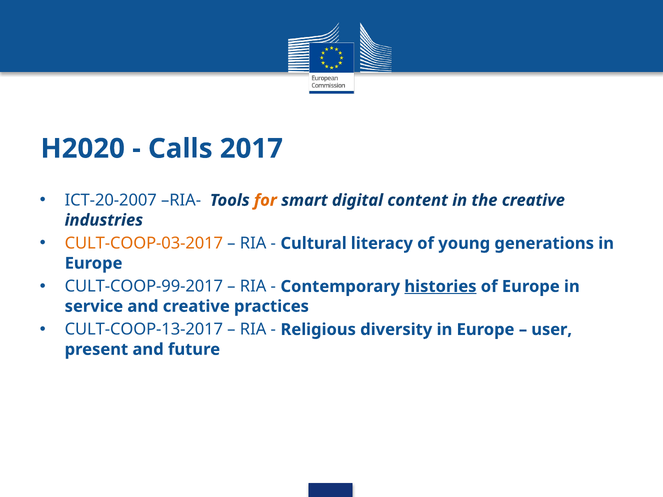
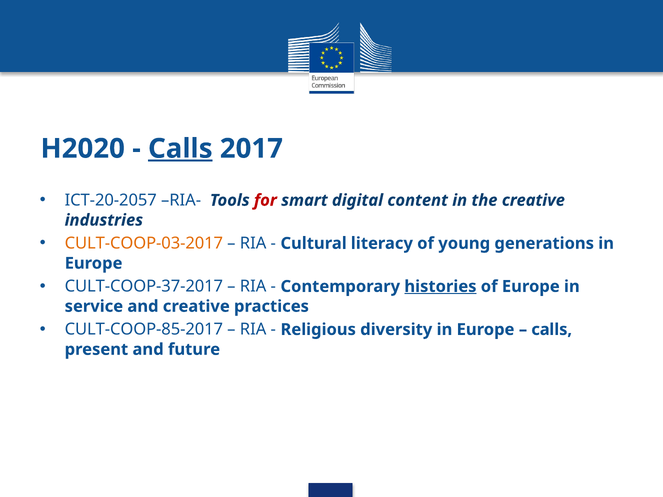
Calls underline: none -> present (180, 149)
ICT-20-2007: ICT-20-2007 -> ICT-20-2057 (111, 200)
for colour: orange -> red (265, 200)
CULT-COOP-99-2017: CULT-COOP-99-2017 -> CULT-COOP-37-2017 (144, 287)
CULT-COOP-13-2017: CULT-COOP-13-2017 -> CULT-COOP-85-2017 (144, 330)
user: user -> calls (552, 330)
